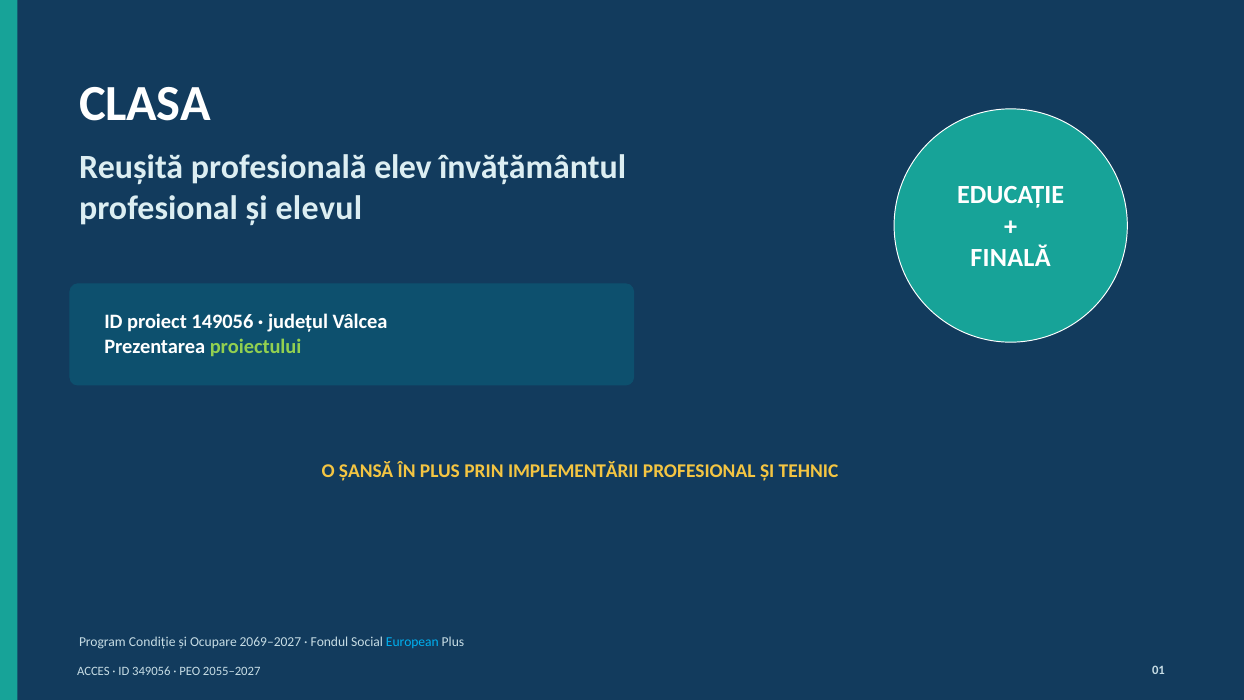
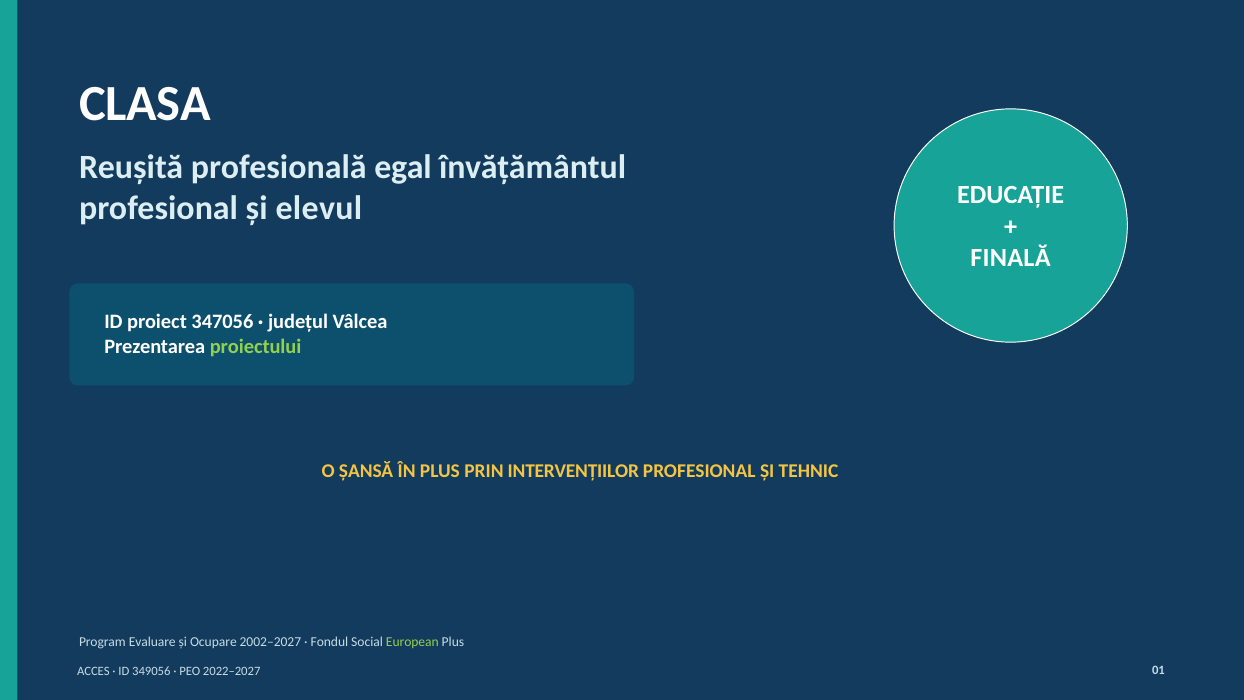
elev: elev -> egal (403, 168)
149056: 149056 -> 347056 (222, 322)
IMPLEMENTĂRII: IMPLEMENTĂRII -> INTERVENȚIILOR (573, 471)
Condiție: Condiție -> Evaluare (152, 641)
2069–2027: 2069–2027 -> 2002–2027 (270, 641)
European colour: light blue -> light green (412, 641)
2055–2027: 2055–2027 -> 2022–2027 (232, 671)
